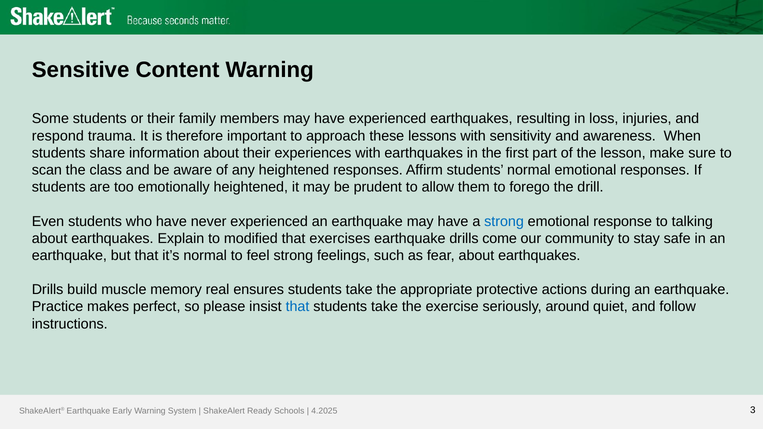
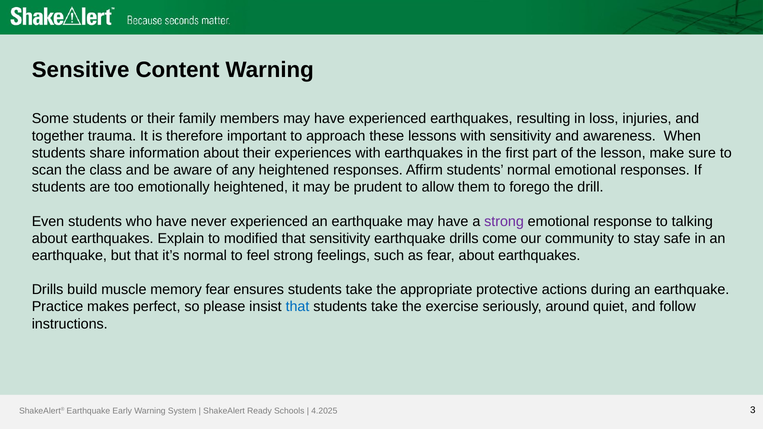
respond: respond -> together (58, 136)
strong colour: blue -> purple (504, 221)
that exercises: exercises -> sensitivity (340, 238)
memory real: real -> fear (218, 290)
